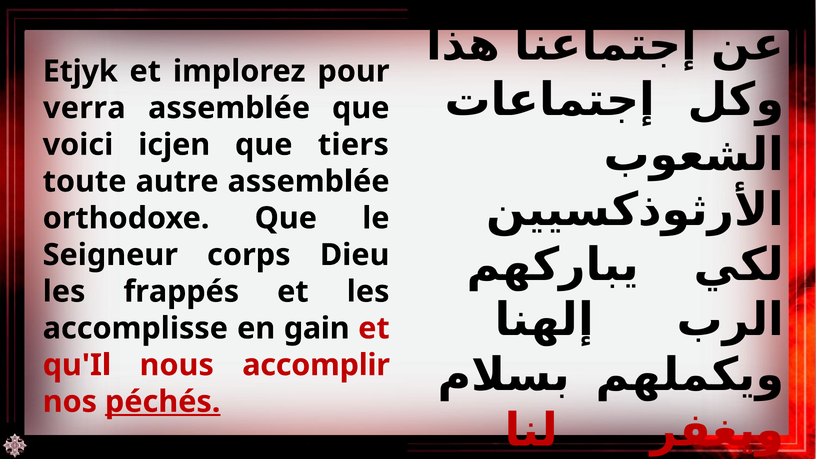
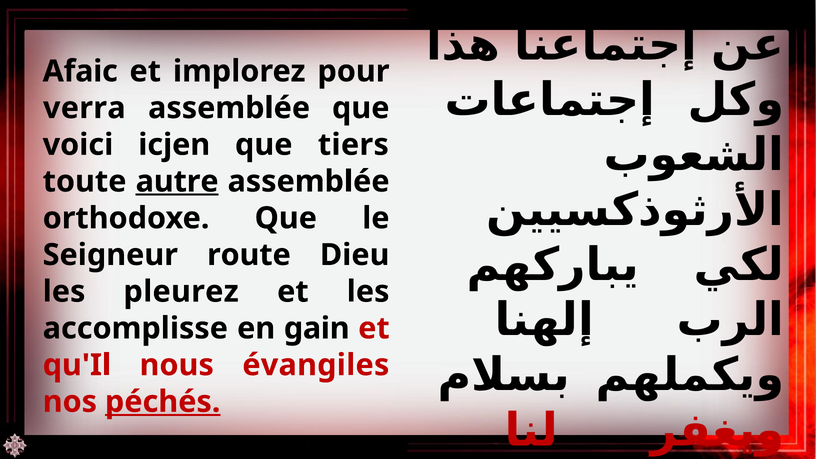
Etjyk: Etjyk -> Afaic (80, 71)
autre underline: none -> present (177, 181)
corps: corps -> route (249, 255)
frappés: frappés -> pleurez (181, 292)
accomplir: accomplir -> évangiles (316, 365)
